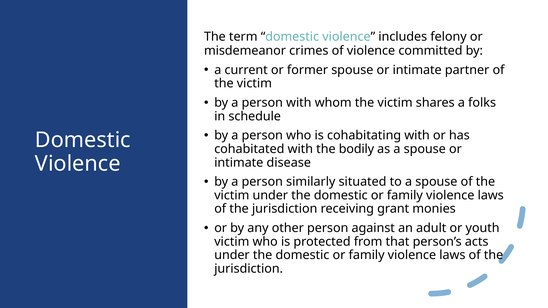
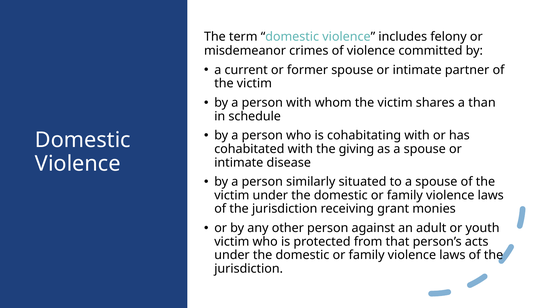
folks: folks -> than (482, 103)
bodily: bodily -> giving (356, 149)
